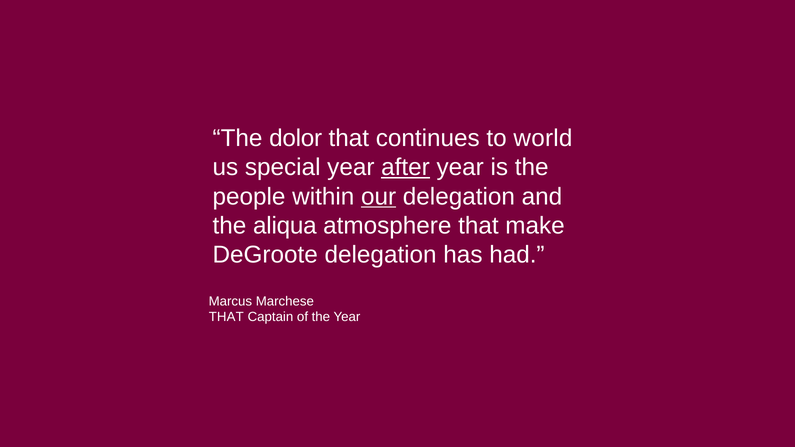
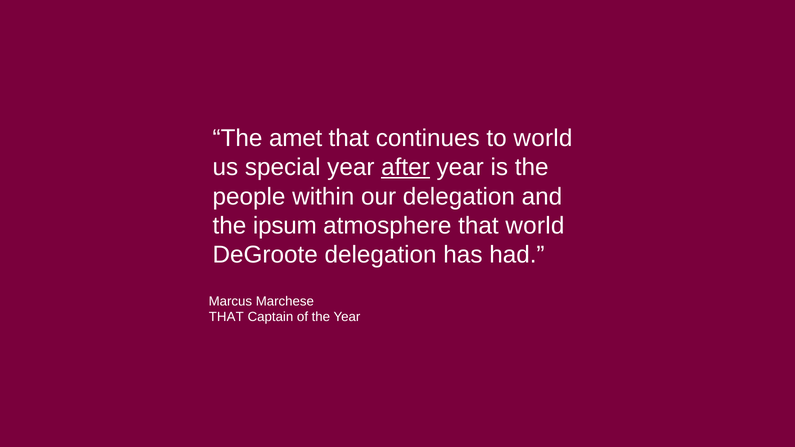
dolor: dolor -> amet (296, 138)
our underline: present -> none (379, 197)
aliqua: aliqua -> ipsum (285, 226)
that make: make -> world (535, 226)
